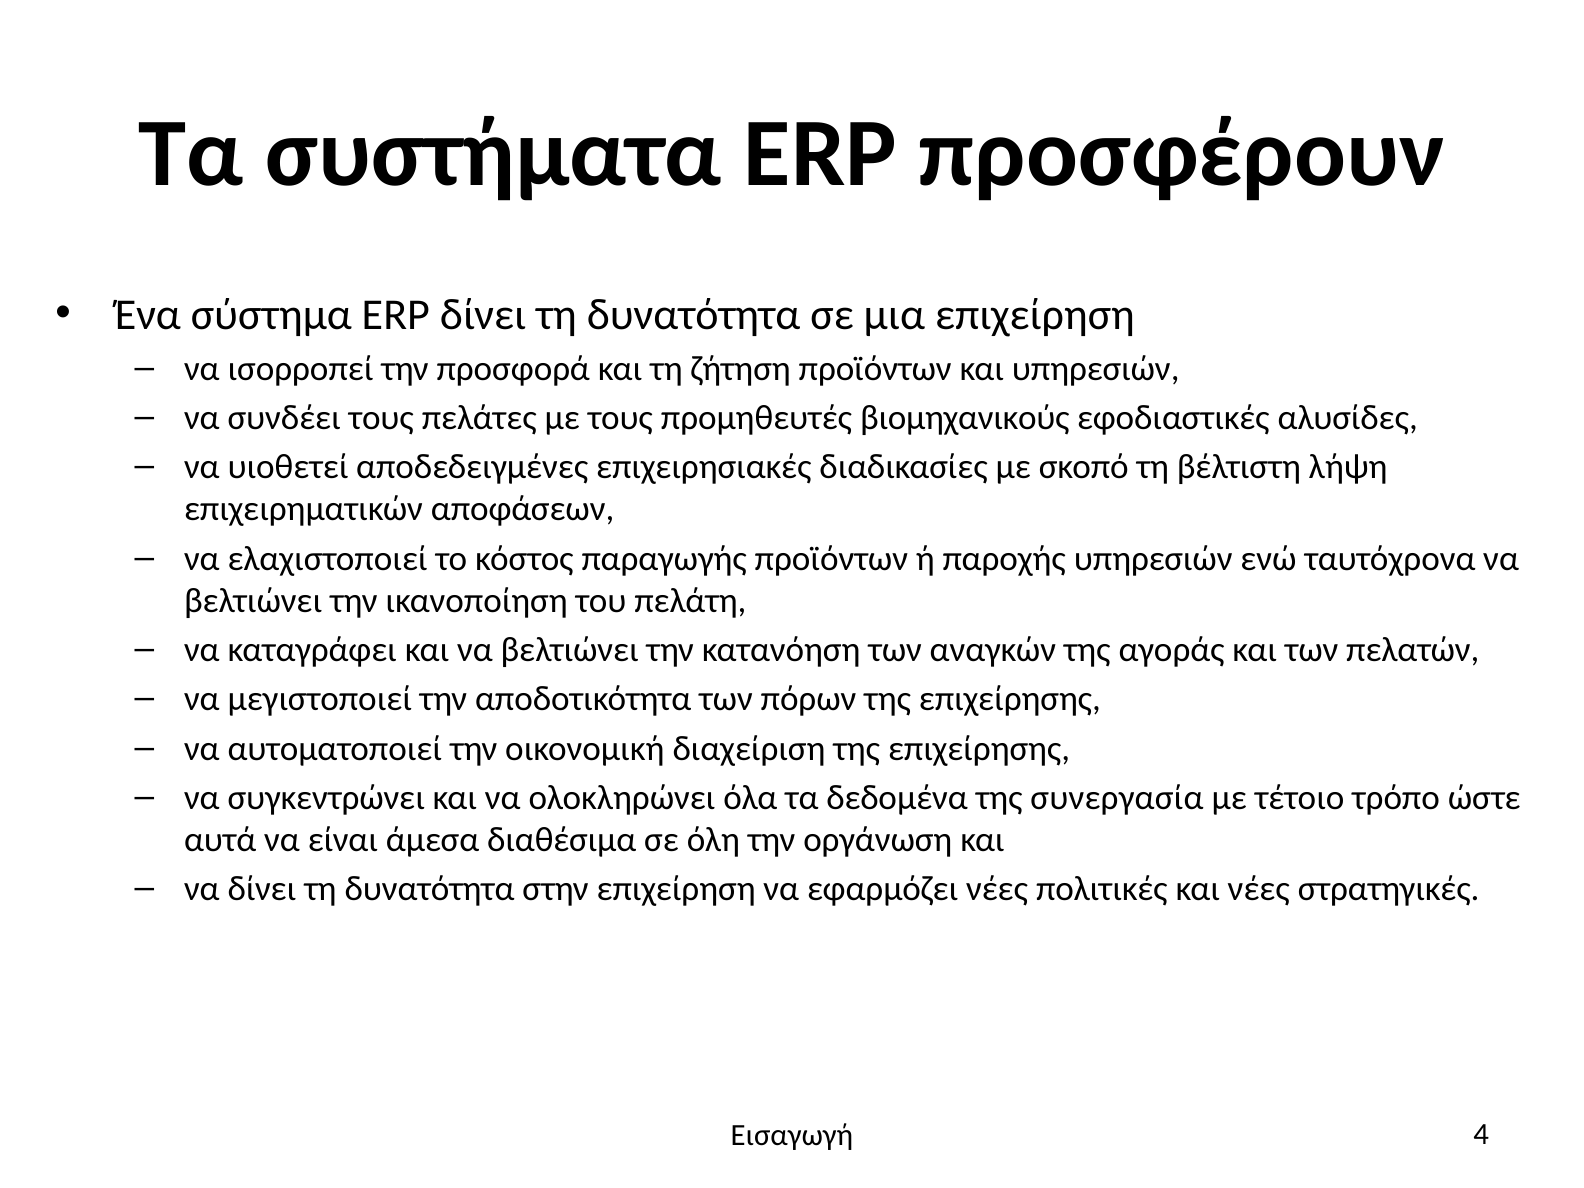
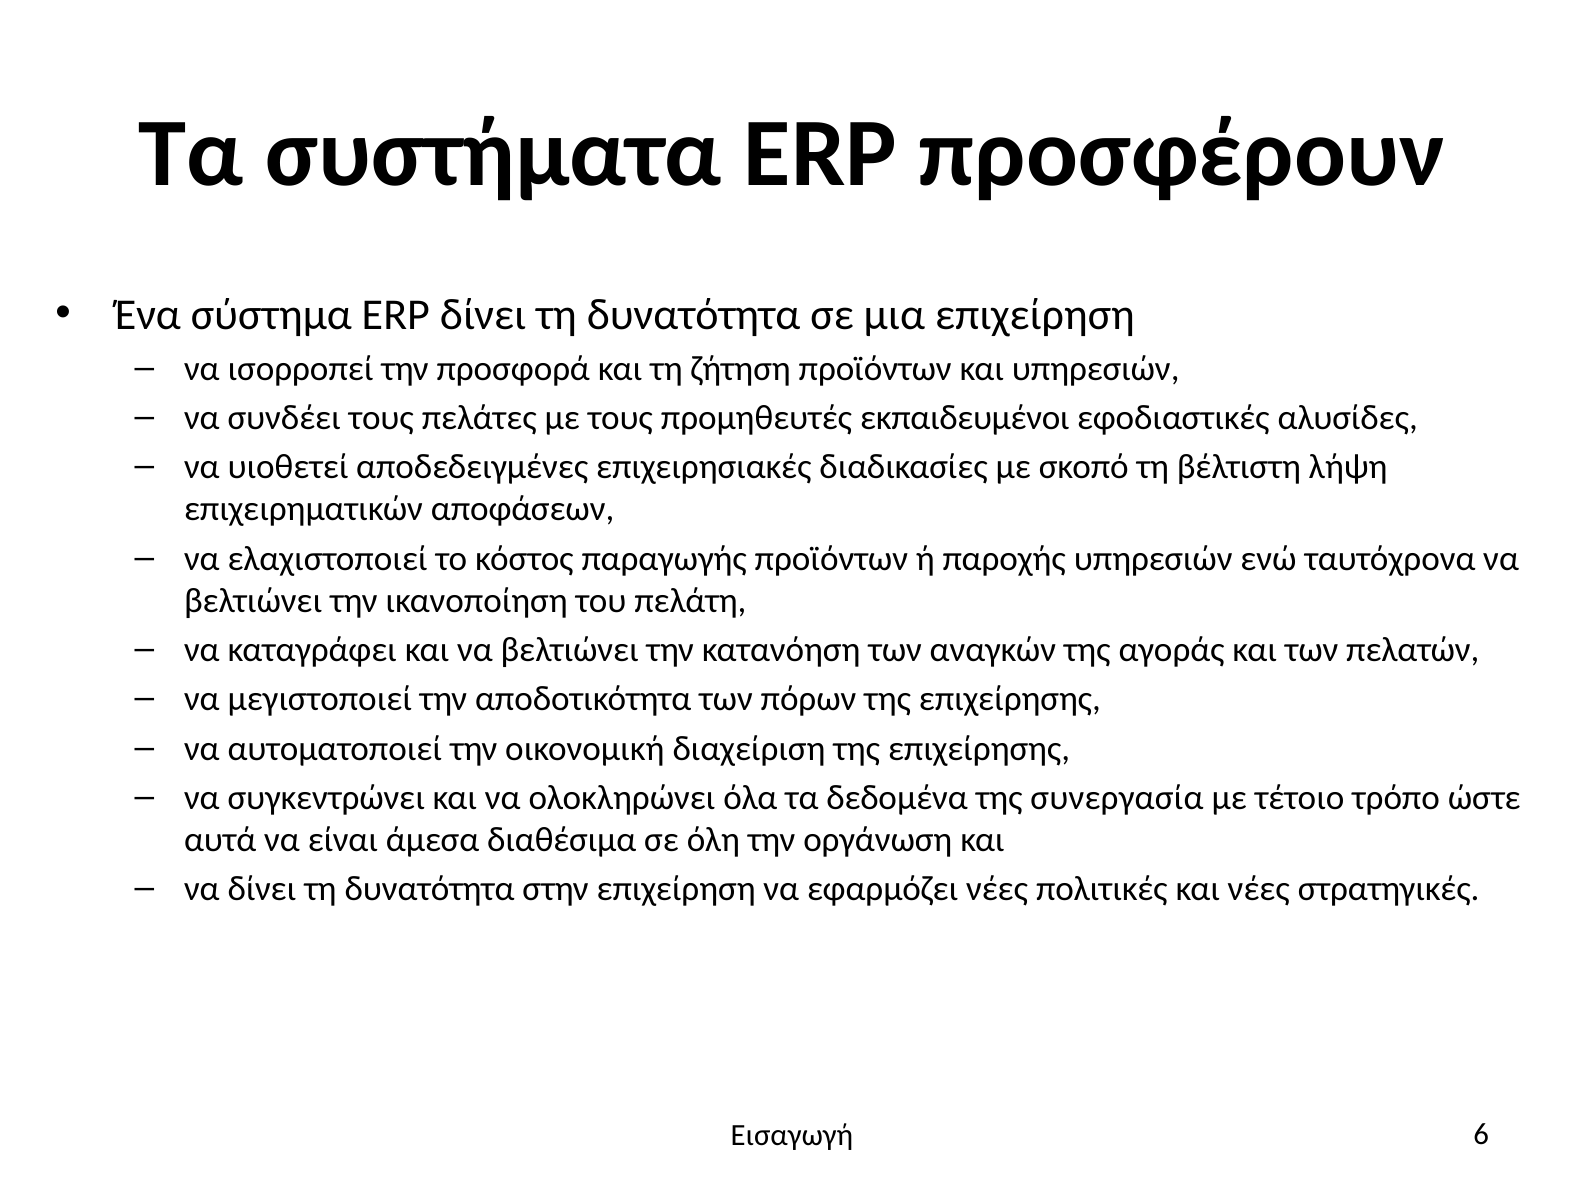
βιομηχανικούς: βιομηχανικούς -> εκπαιδευμένοι (965, 418)
4: 4 -> 6 (1481, 1135)
